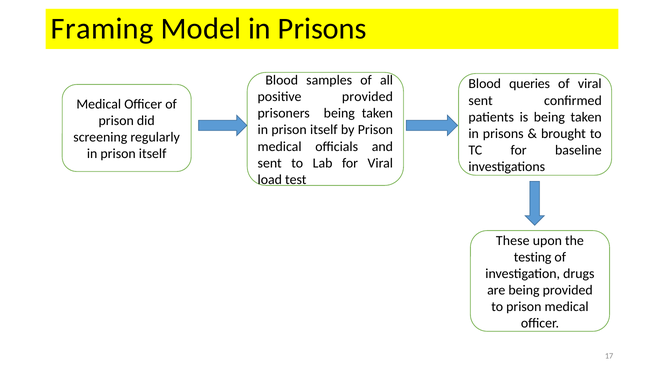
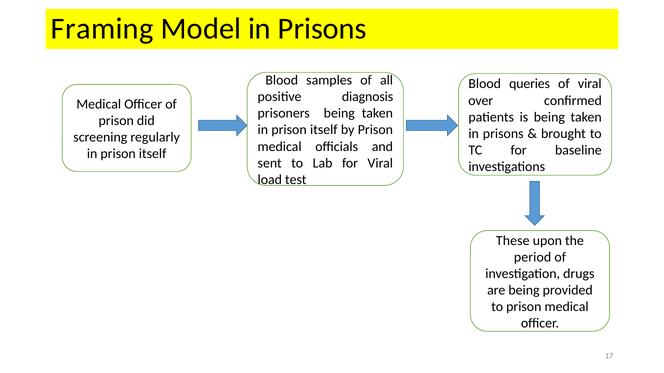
positive provided: provided -> diagnosis (368, 97)
sent: sent -> over (481, 101)
testing: testing -> period (533, 257)
